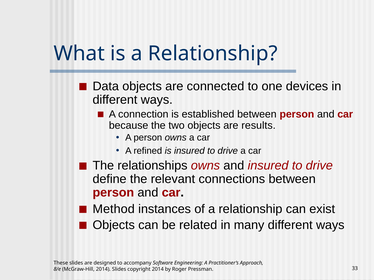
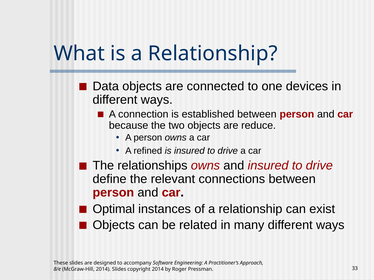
results: results -> reduce (259, 126)
Method: Method -> Optimal (114, 209)
